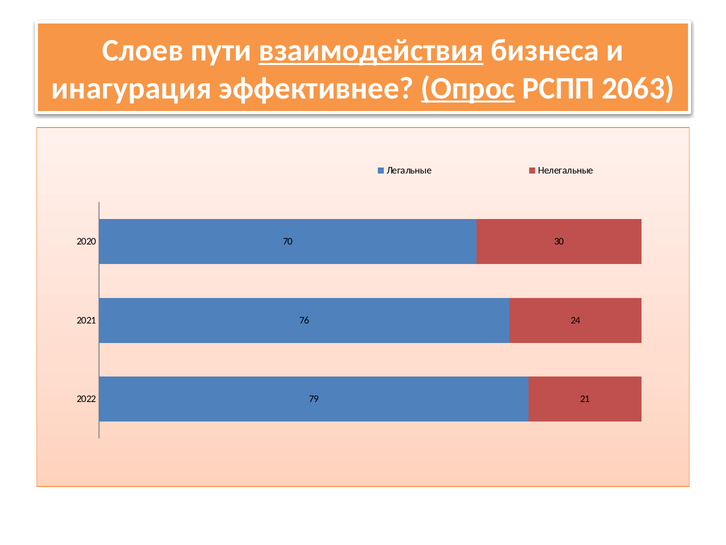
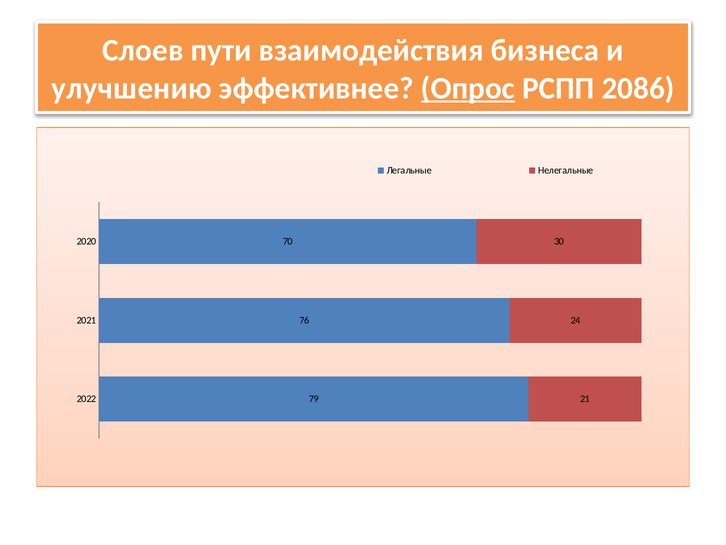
взаимодействия underline: present -> none (371, 51)
инагурация: инагурация -> улучшению (132, 88)
2063: 2063 -> 2086 (638, 88)
